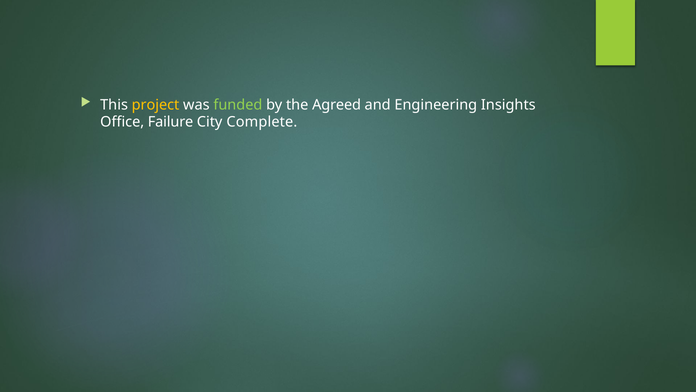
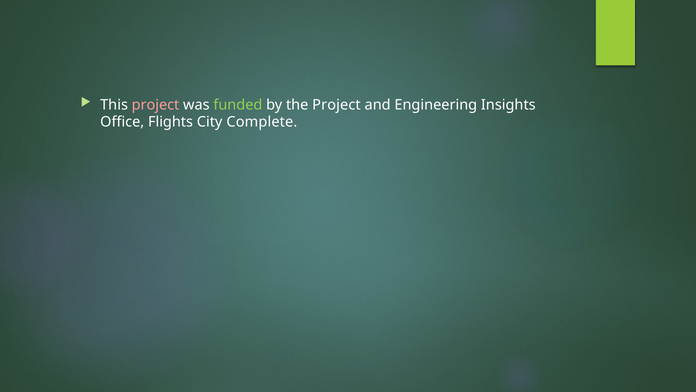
project colour: yellow -> pink (156, 105)
the Agreed: Agreed -> Project (336, 105)
Failure: Failure -> Flights (171, 122)
